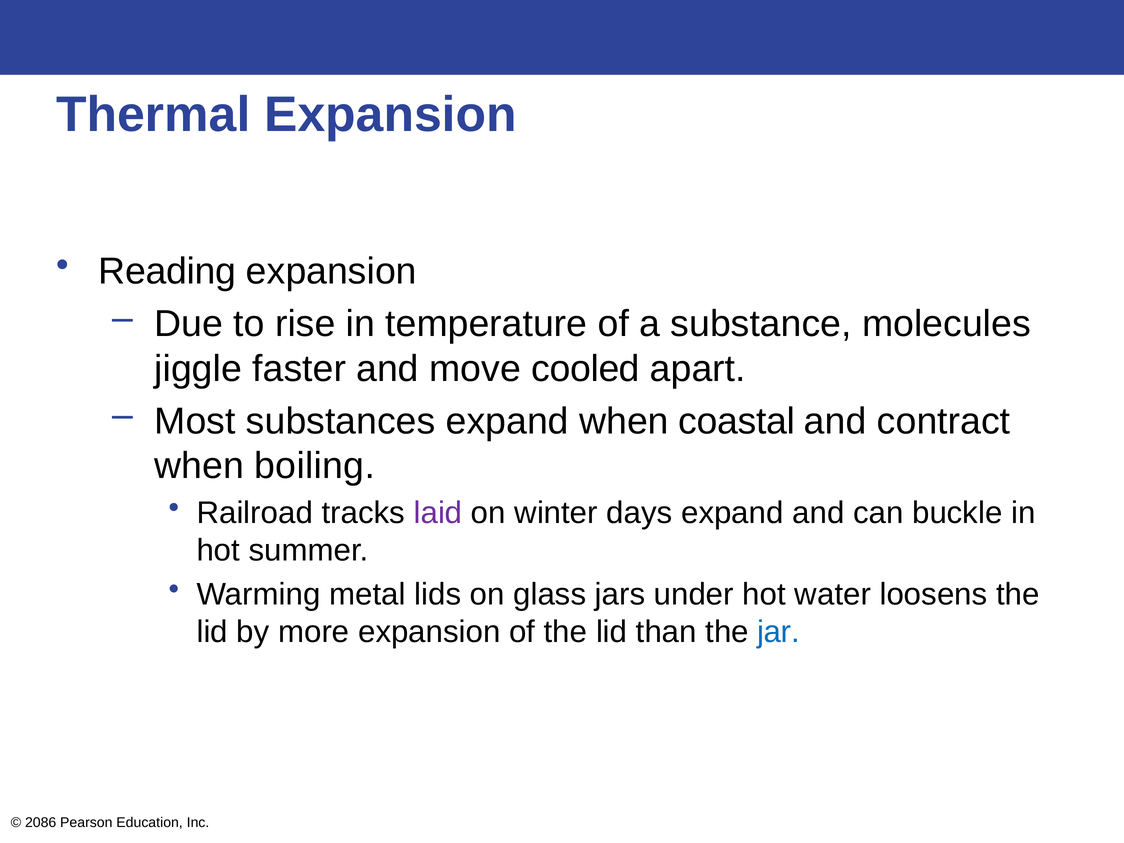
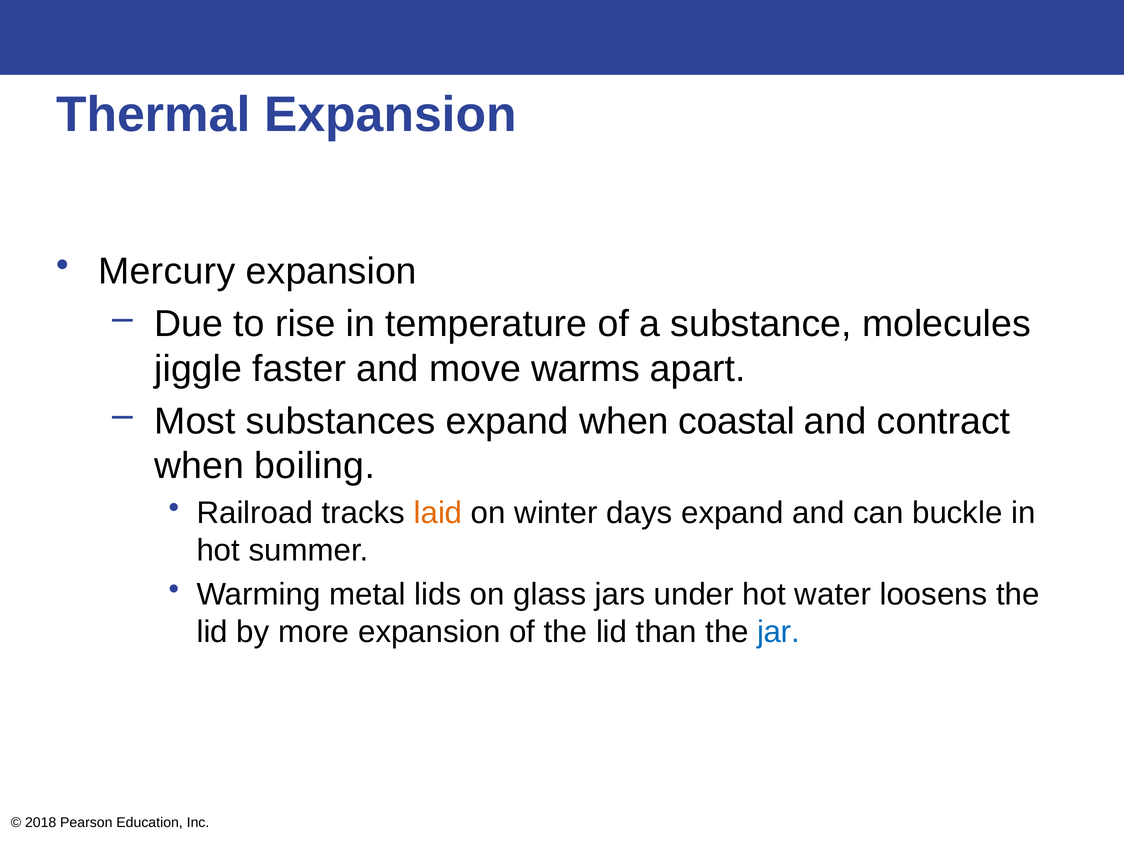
Reading: Reading -> Mercury (167, 271)
cooled: cooled -> warms (586, 369)
laid colour: purple -> orange (438, 513)
2086: 2086 -> 2018 (41, 822)
